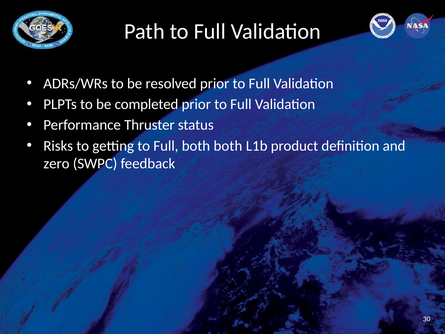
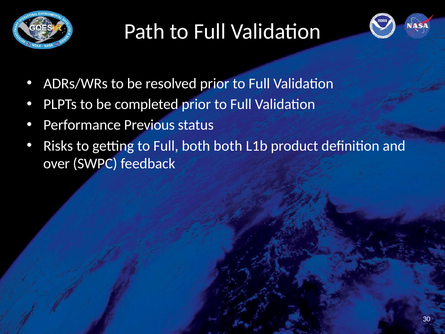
Thruster: Thruster -> Previous (149, 125)
zero: zero -> over (57, 164)
